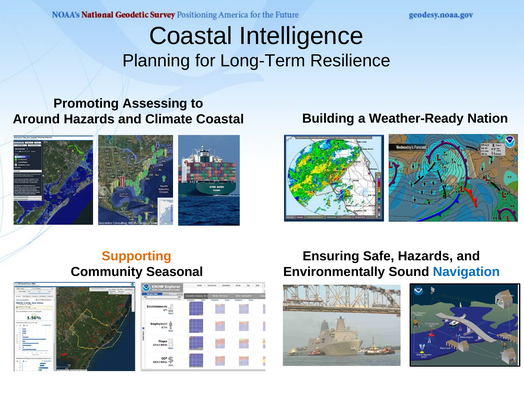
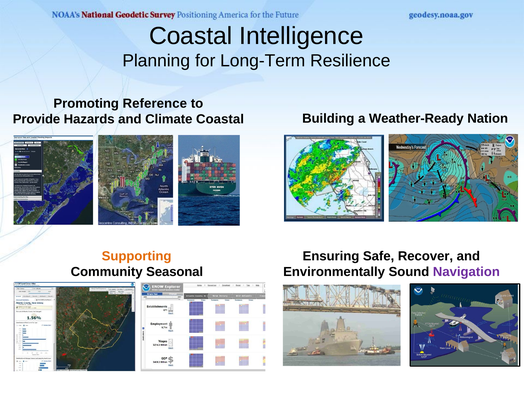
Assessing: Assessing -> Reference (155, 103)
Around: Around -> Provide (37, 119)
Safe Hazards: Hazards -> Recover (425, 256)
Navigation colour: blue -> purple (466, 272)
